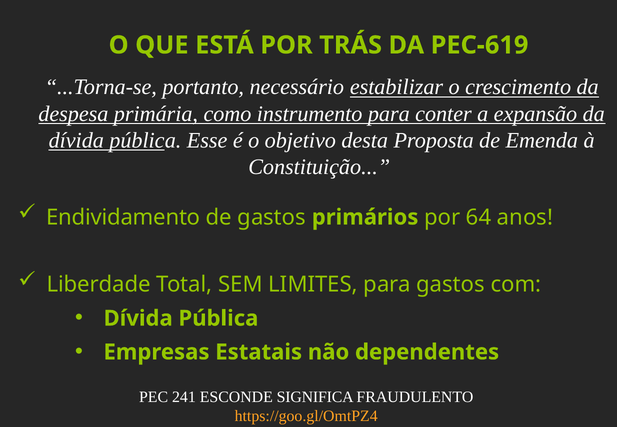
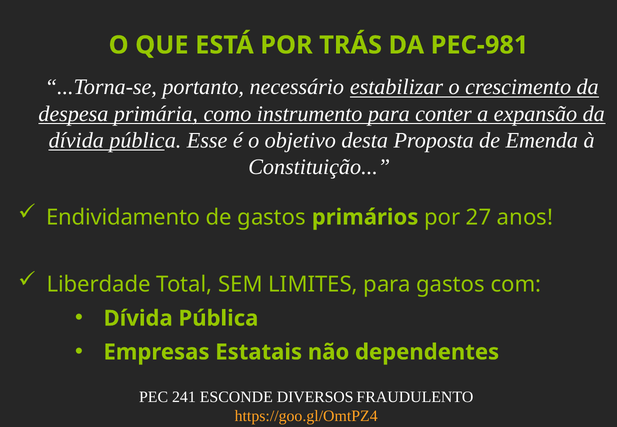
PEC-619: PEC-619 -> PEC-981 (480, 45)
64: 64 -> 27 (479, 217)
SIGNIFICA: SIGNIFICA -> DIVERSOS (315, 397)
